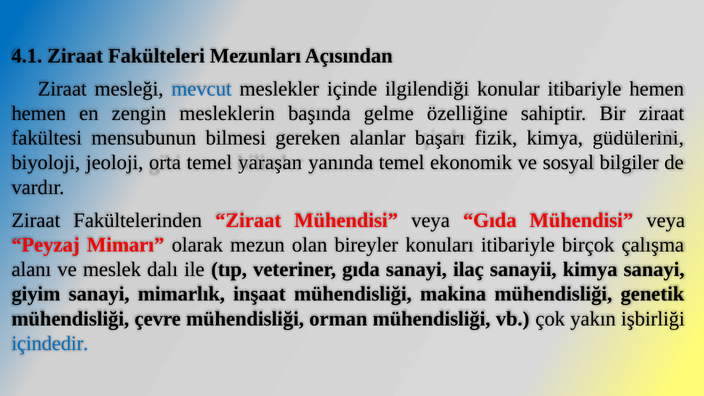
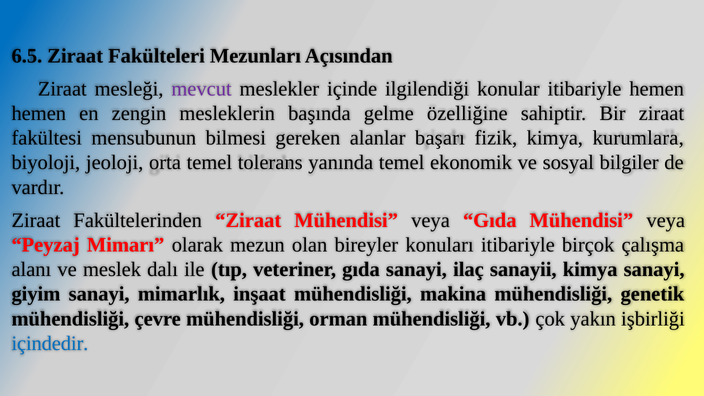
4.1: 4.1 -> 6.5 (27, 56)
mevcut colour: blue -> purple (202, 89)
güdülerini: güdülerini -> kurumlara (638, 138)
yaraşan: yaraşan -> tolerans (270, 163)
